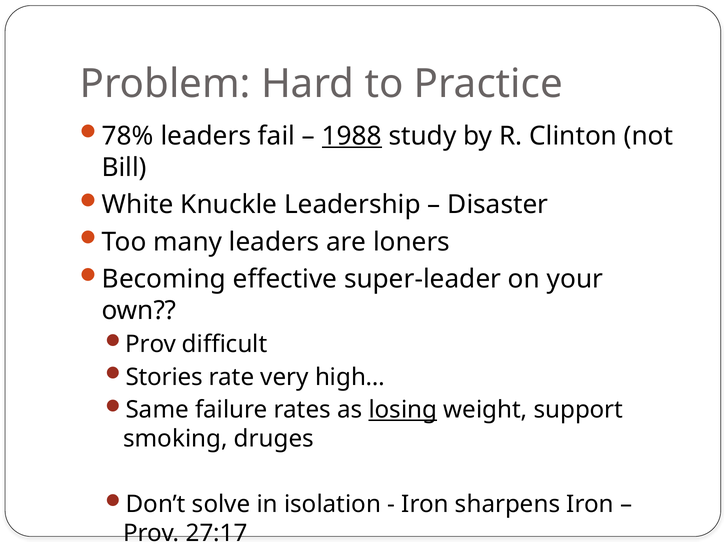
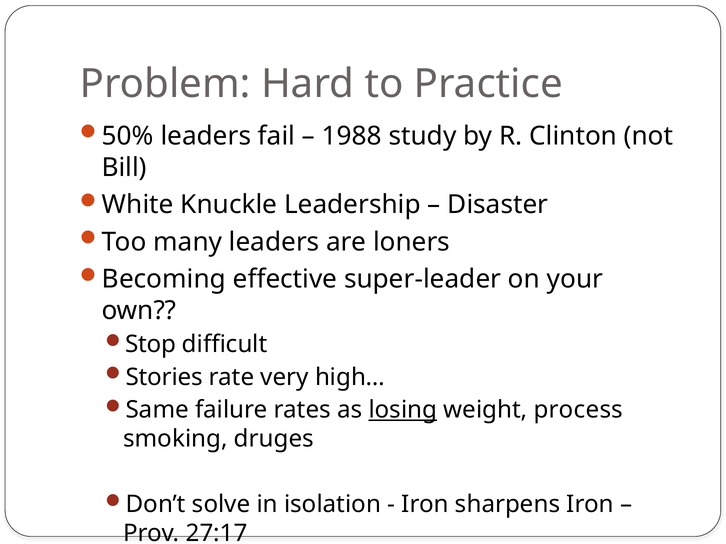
78%: 78% -> 50% (128, 136)
1988 underline: present -> none (352, 136)
Prov: Prov -> Stop (151, 345)
support: support -> process (578, 410)
